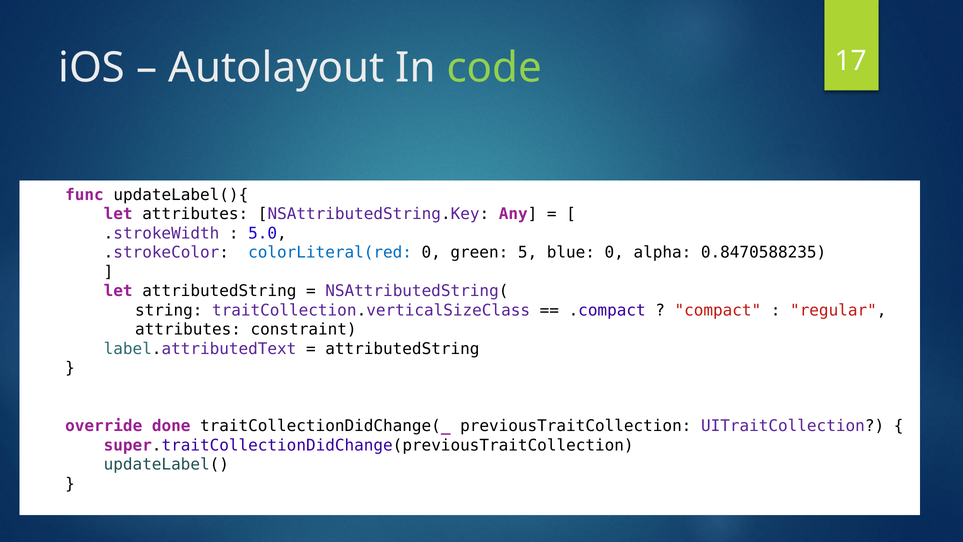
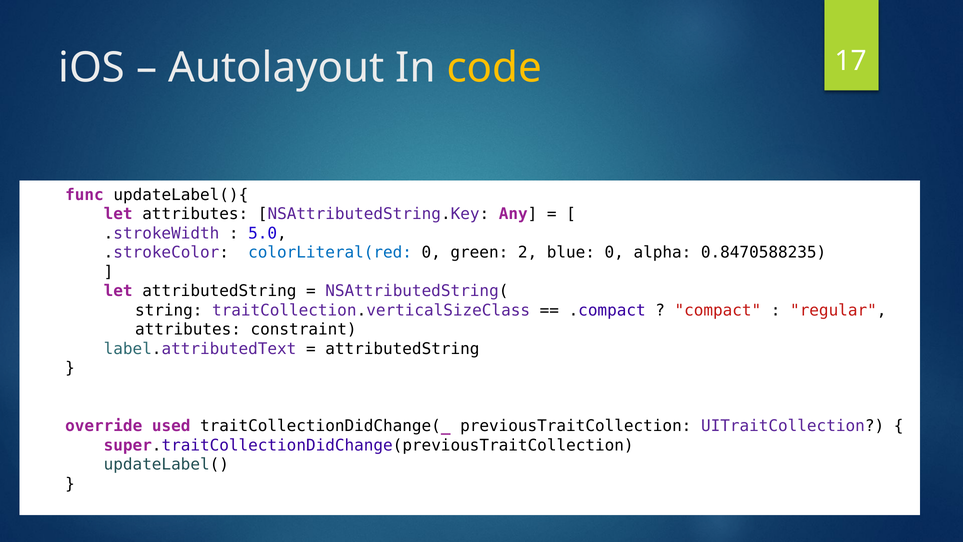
code colour: light green -> yellow (494, 68)
5: 5 -> 2 (528, 252)
done: done -> used (171, 426)
